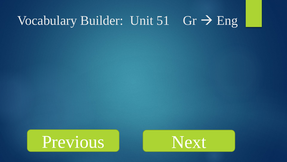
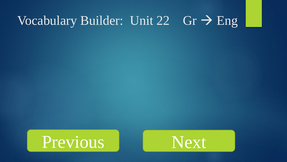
51: 51 -> 22 (163, 21)
